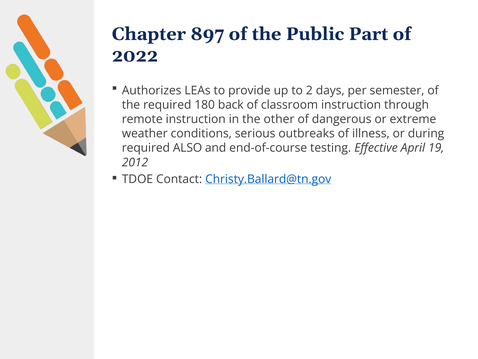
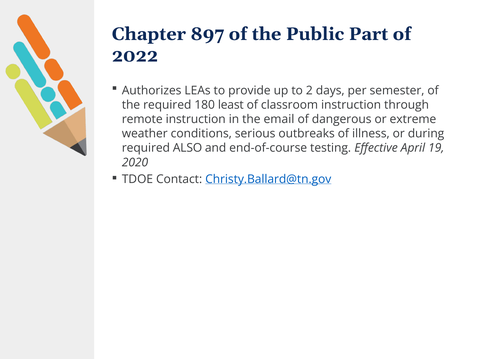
back: back -> least (231, 105)
other: other -> email (279, 119)
2012: 2012 -> 2020 (135, 162)
